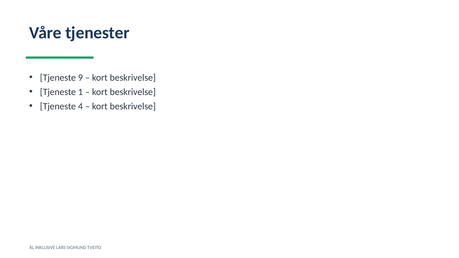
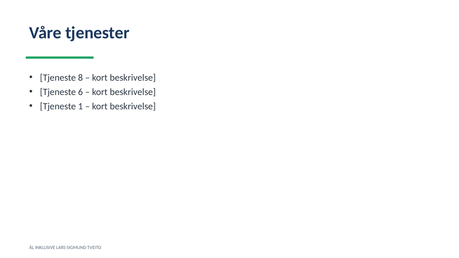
9: 9 -> 8 (80, 78)
1: 1 -> 6 (80, 92)
4: 4 -> 1 (80, 106)
